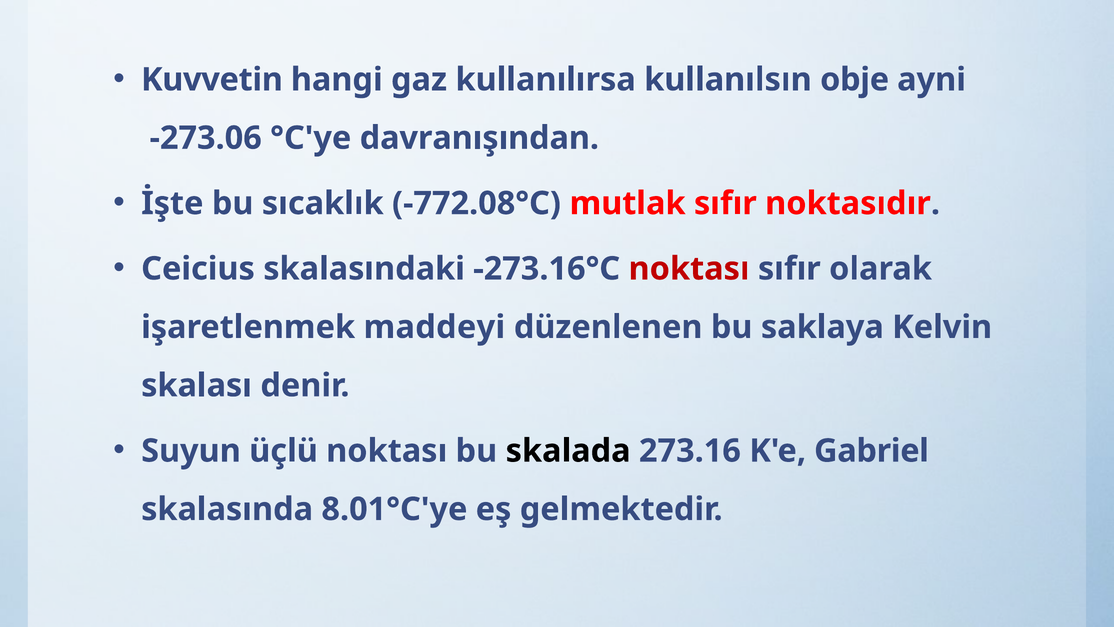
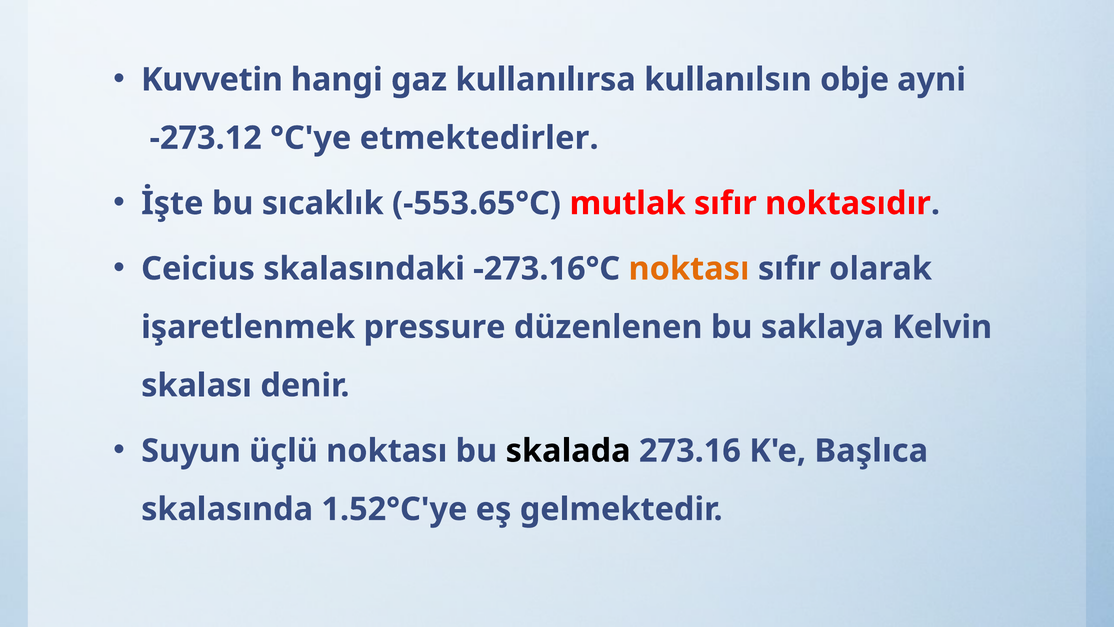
-273.06: -273.06 -> -273.12 (206, 138)
davranışından: davranışından -> etmektedirler (479, 138)
-772.08°C: -772.08°C -> -553.65°C (476, 203)
noktası colour: red -> orange (689, 269)
maddeyi: maddeyi -> pressure (434, 327)
Gabriel: Gabriel -> Başlıca (871, 451)
8.01°C'ye: 8.01°C'ye -> 1.52°C'ye (394, 509)
